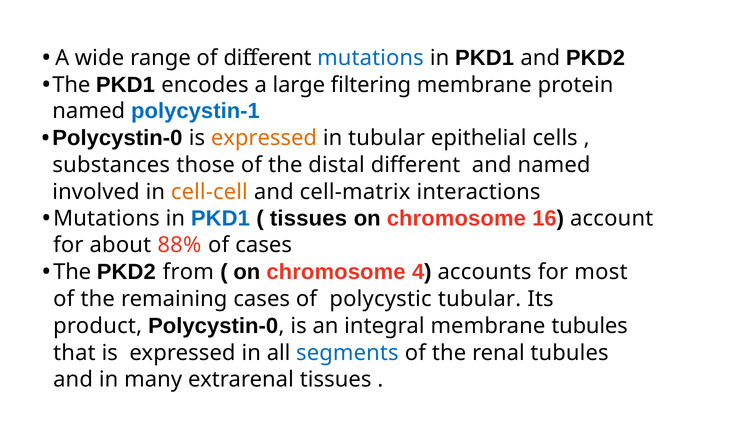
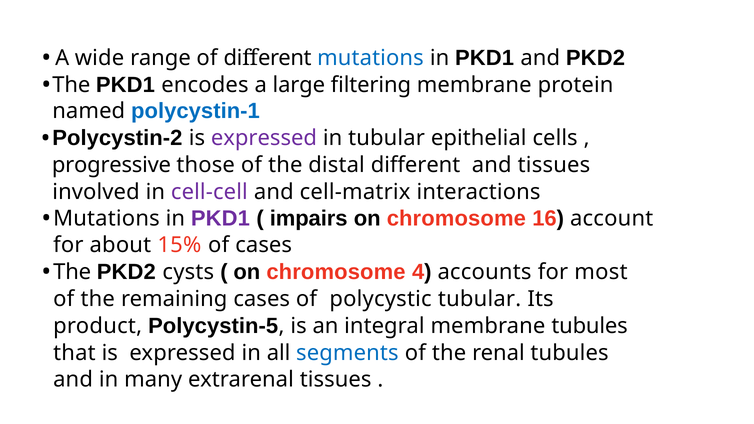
Polycystin-0: Polycystin-0 -> Polycystin-2 (117, 138)
expressed colour: orange -> purple (264, 138)
substances: substances -> progressive (111, 165)
and named: named -> tissues (554, 165)
cell-cell colour: orange -> purple (209, 192)
PKD1 colour: blue -> purple (220, 219)
tissues: tissues -> impairs (309, 219)
88%: 88% -> 15% (179, 245)
from: from -> cysts (188, 272)
product Polycystin-0: Polycystin-0 -> Polycystin-5 (213, 326)
